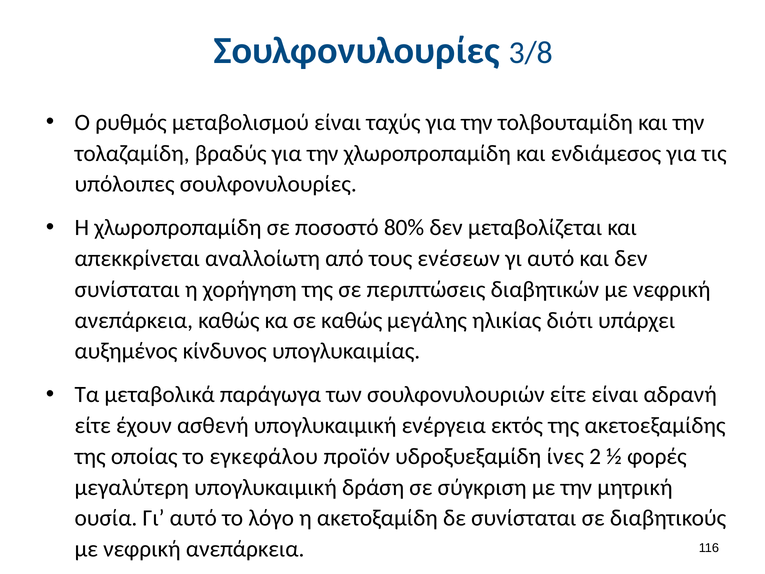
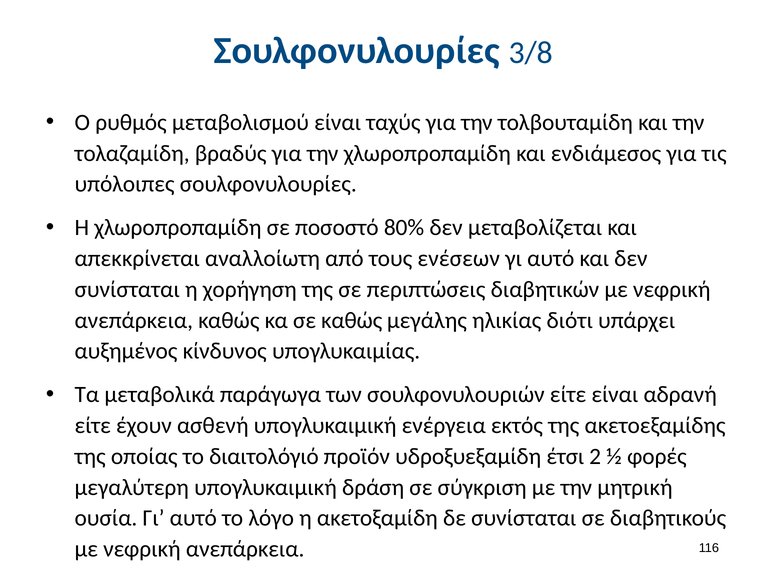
εγκεφάλου: εγκεφάλου -> διαιτολόγιό (264, 456)
ίνες: ίνες -> έτσι (565, 456)
